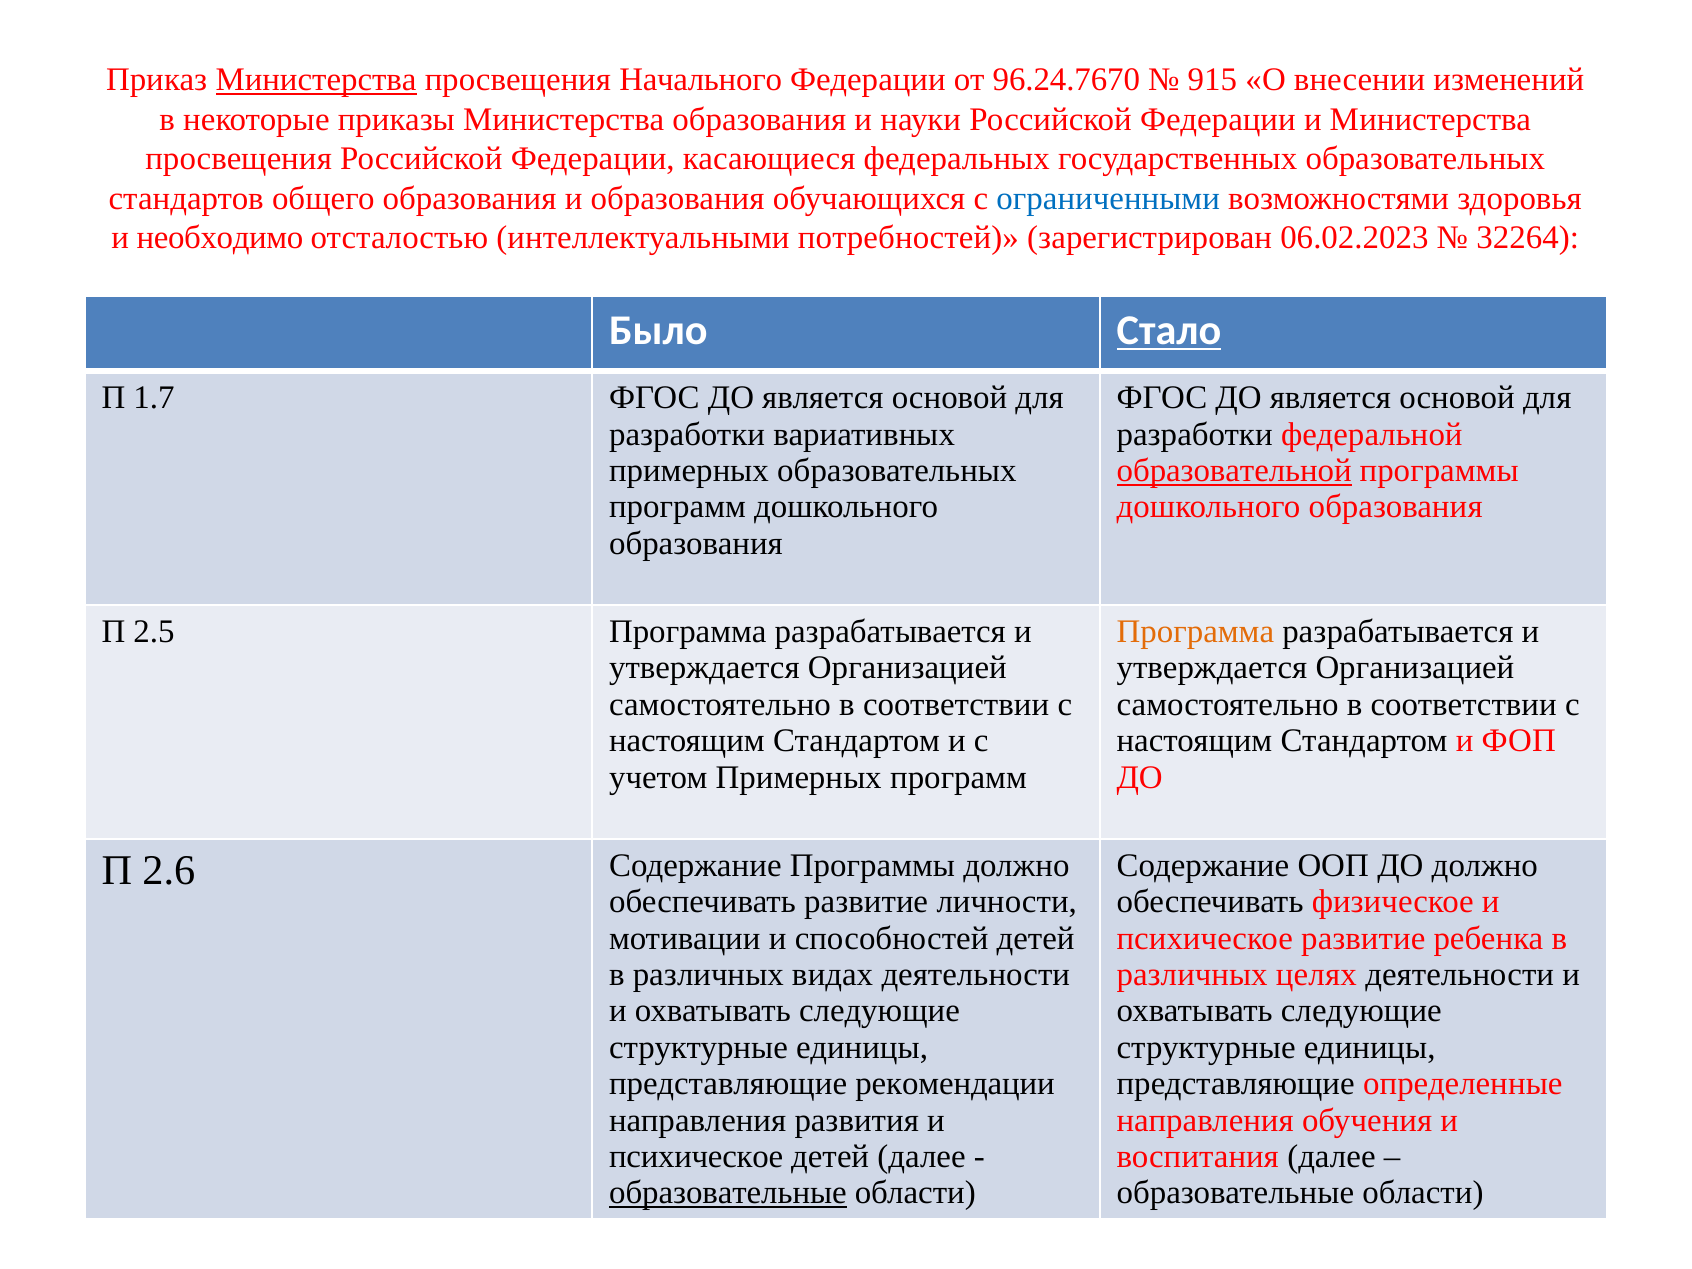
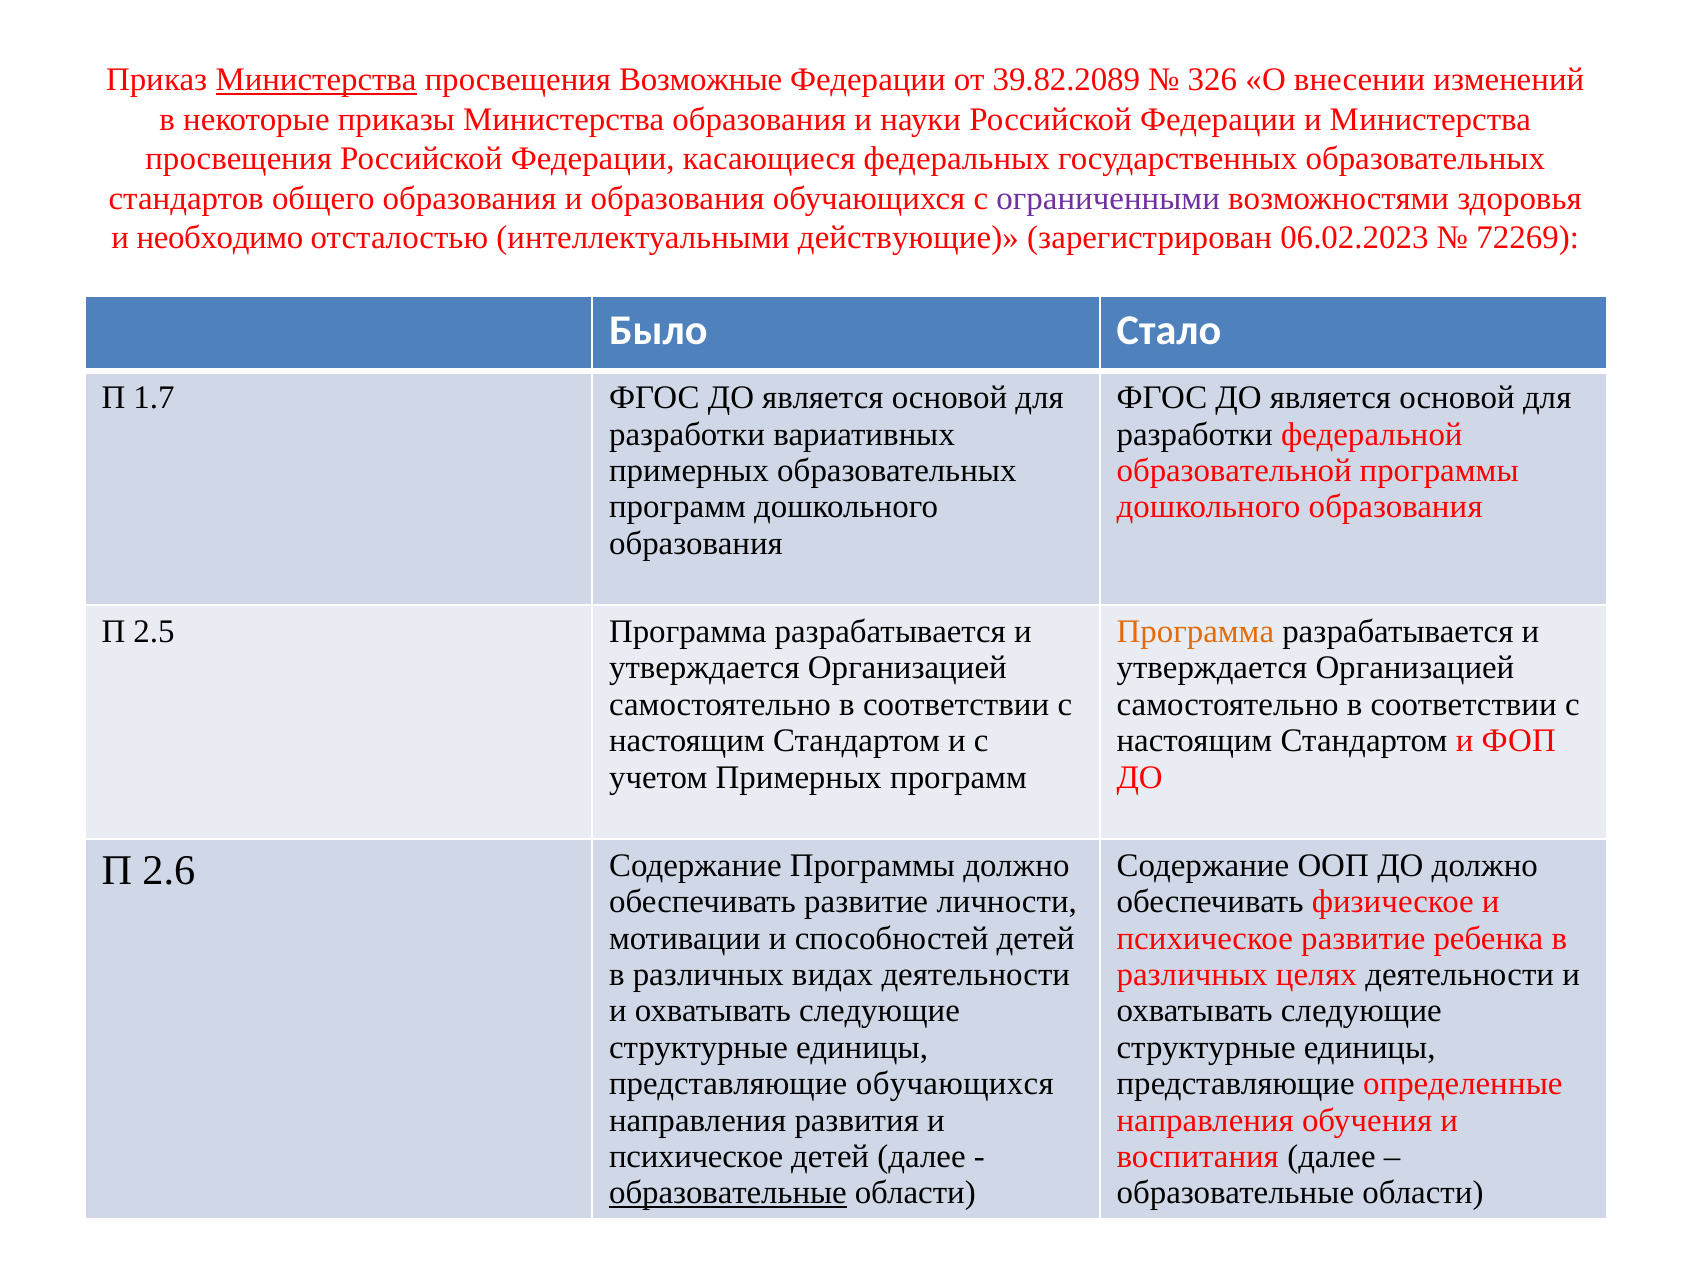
Начального: Начального -> Возможные (701, 80)
96.24.7670: 96.24.7670 -> 39.82.2089 (1066, 80)
915: 915 -> 326 (1212, 80)
ограниченными colour: blue -> purple (1108, 198)
потребностей: потребностей -> действующие (908, 238)
32264: 32264 -> 72269 (1528, 238)
Стало underline: present -> none (1169, 331)
образовательной underline: present -> none (1234, 471)
представляющие рекомендации: рекомендации -> обучающихся (955, 1084)
